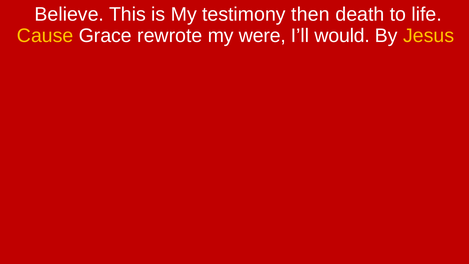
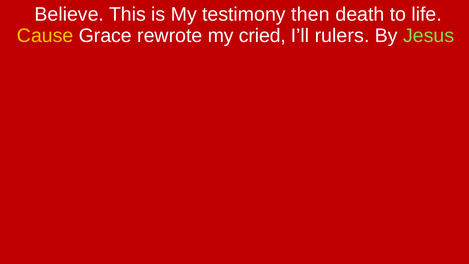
were: were -> cried (262, 36)
would: would -> rulers (342, 36)
Jesus colour: yellow -> light green (429, 36)
